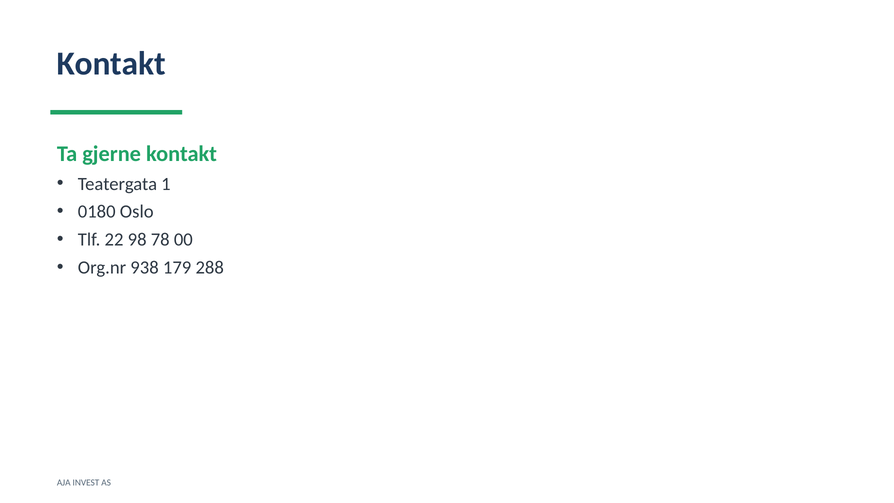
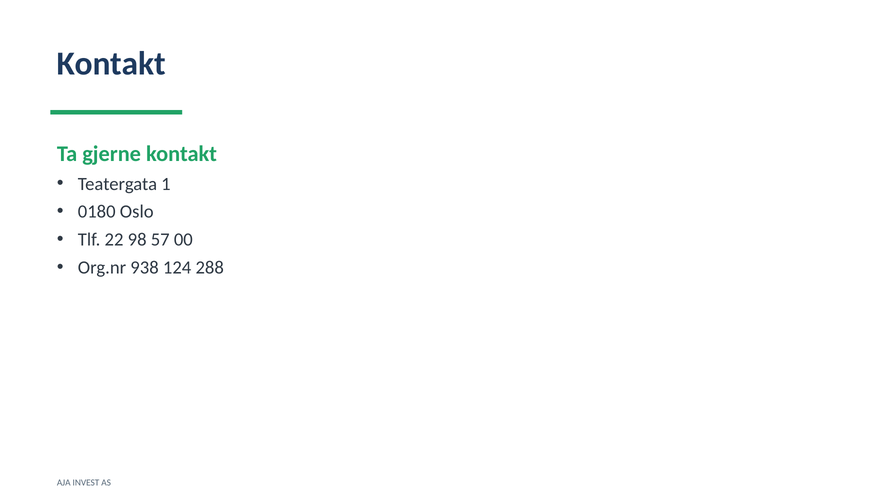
78: 78 -> 57 (160, 240)
179: 179 -> 124 (177, 268)
